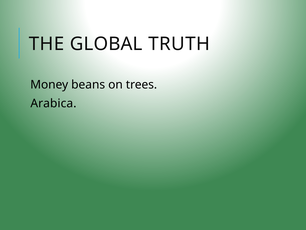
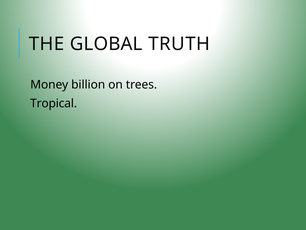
beans: beans -> billion (88, 84)
Arabica: Arabica -> Tropical (54, 103)
